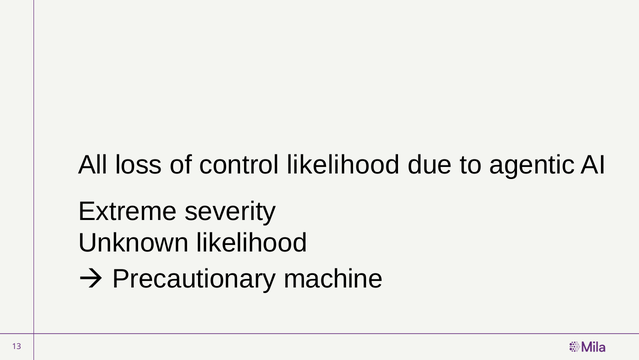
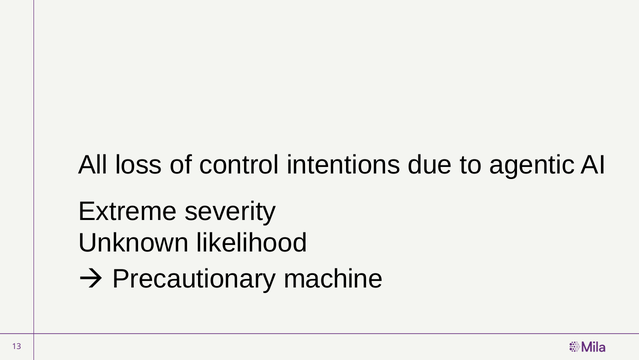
control likelihood: likelihood -> intentions (344, 165)
